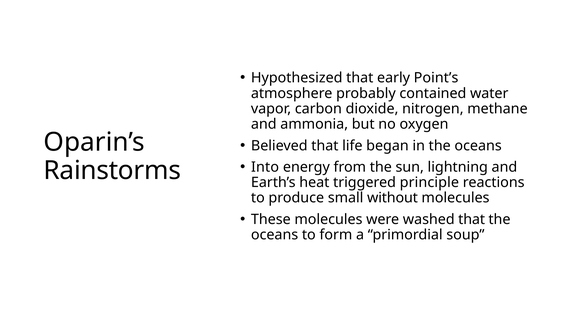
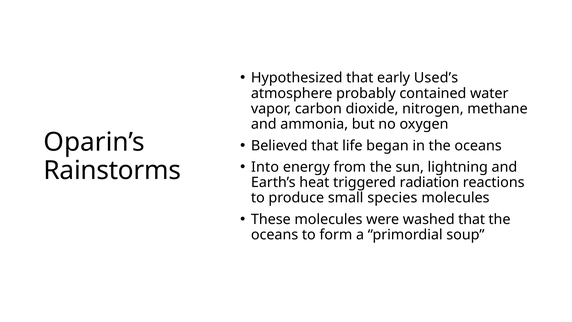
Point’s: Point’s -> Used’s (436, 78)
principle: principle -> radiation (429, 182)
without: without -> species (392, 198)
